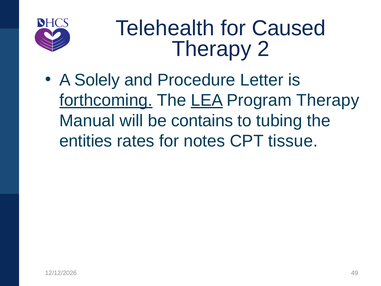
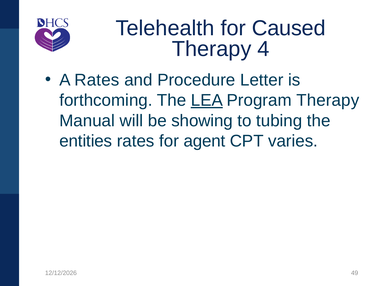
2: 2 -> 4 (263, 49)
A Solely: Solely -> Rates (97, 80)
forthcoming underline: present -> none (106, 100)
contains: contains -> showing (202, 121)
notes: notes -> agent (204, 141)
tissue: tissue -> varies (293, 141)
